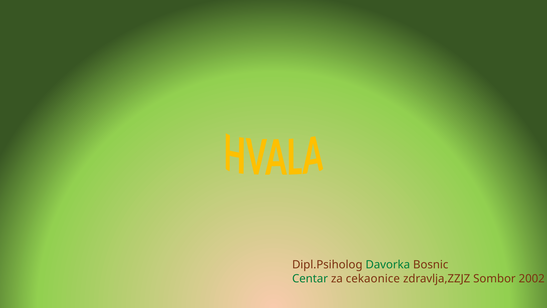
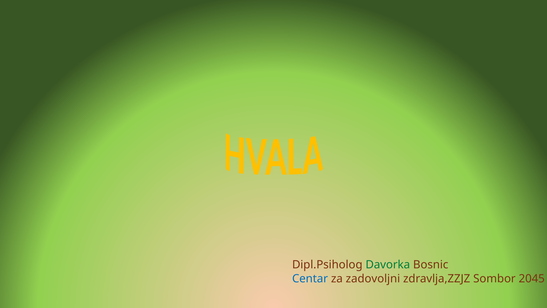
Centar colour: green -> blue (310, 278)
cekaonice: cekaonice -> zadovoljni (373, 278)
2002: 2002 -> 2045 (532, 278)
